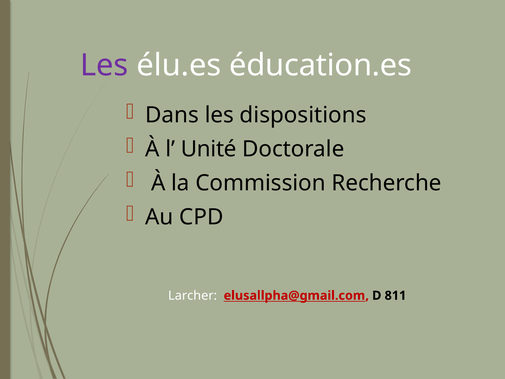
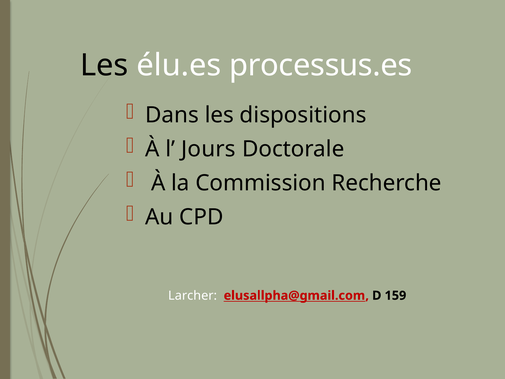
Les colour: purple -> black (104, 65)
éducation.es: éducation.es -> processus.es (321, 65)
Unité: Unité -> Jours (208, 149)
811: 811 -> 159 (395, 295)
